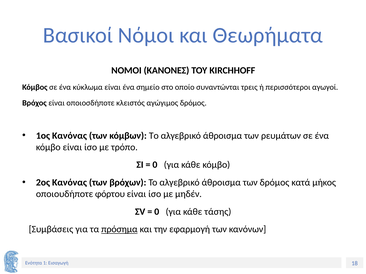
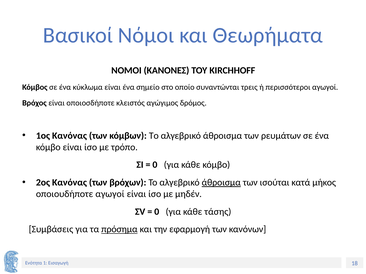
άθροισμα underline: none -> present (221, 183)
των δρόμος: δρόμος -> ισούται (275, 183)
οποιουδήποτε φόρτου: φόρτου -> αγωγοί (110, 194)
